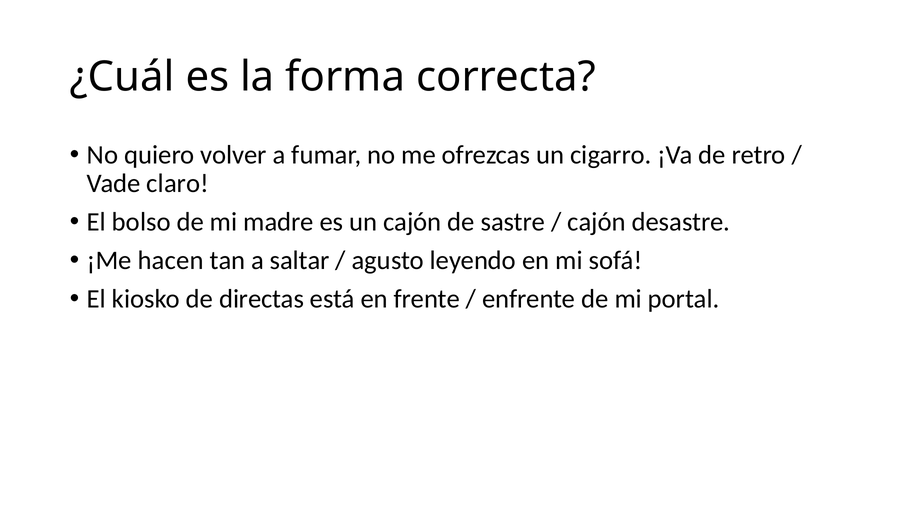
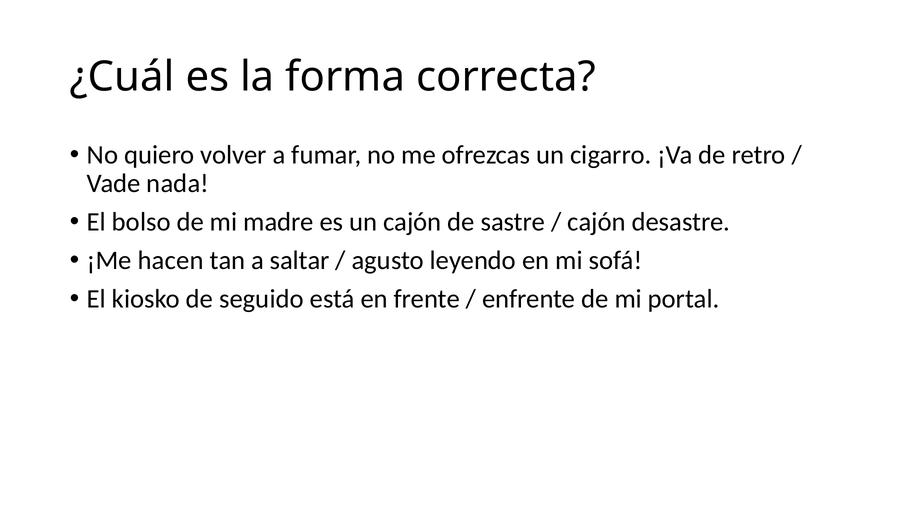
claro: claro -> nada (178, 184)
directas: directas -> seguido (261, 299)
